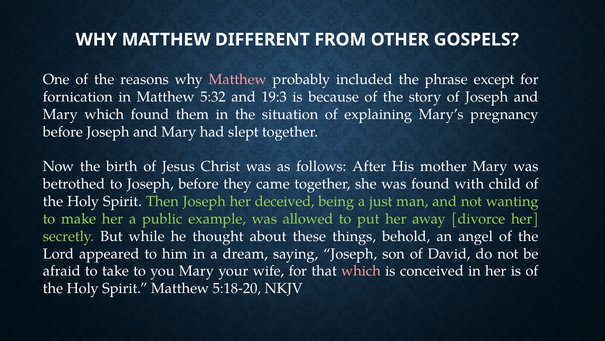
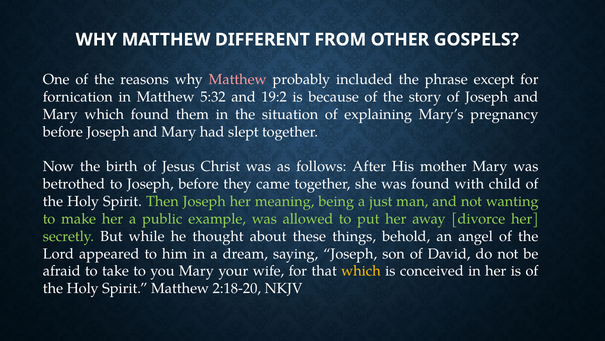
19:3: 19:3 -> 19:2 (274, 97)
deceived: deceived -> meaning (285, 201)
which colour: pink -> yellow (361, 271)
5:18-20: 5:18-20 -> 2:18-20 (237, 288)
